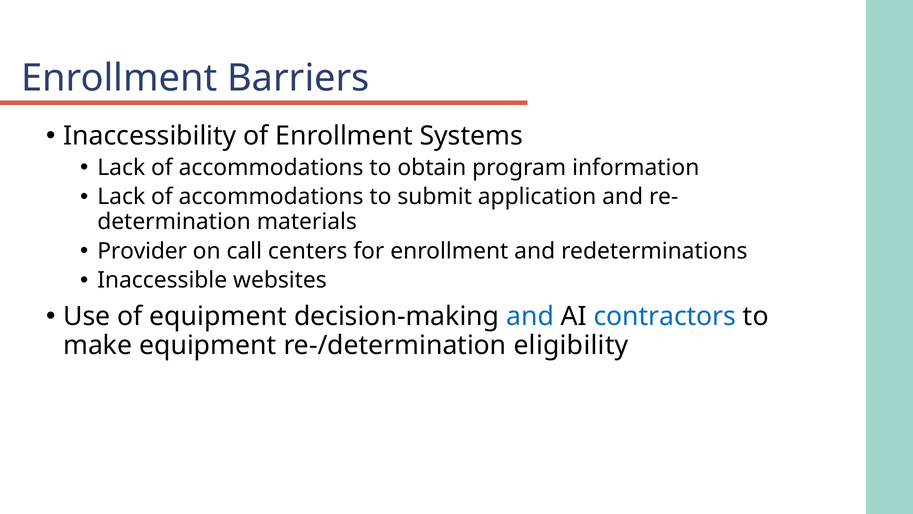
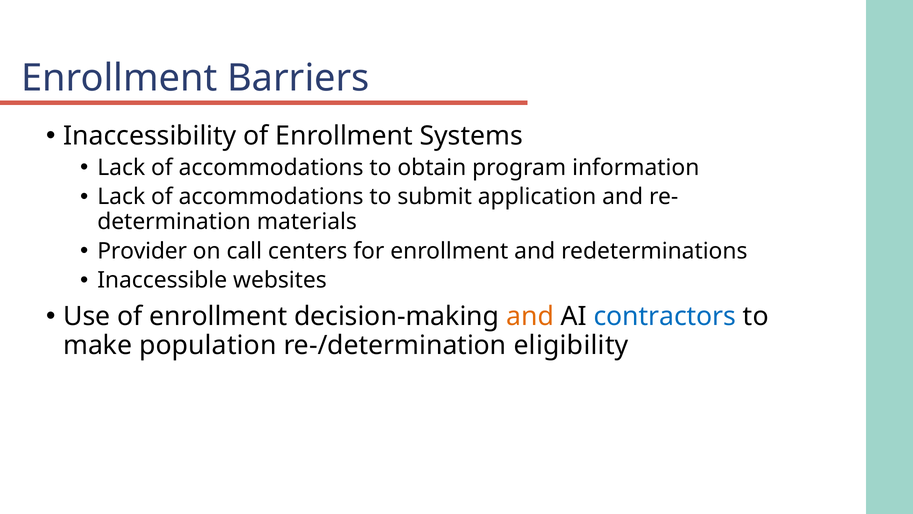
Use of equipment: equipment -> enrollment (218, 316)
and colour: blue -> orange (530, 316)
make equipment: equipment -> population (208, 345)
